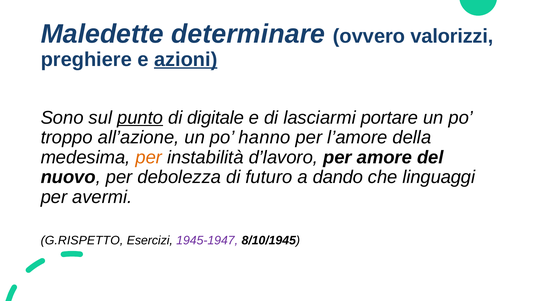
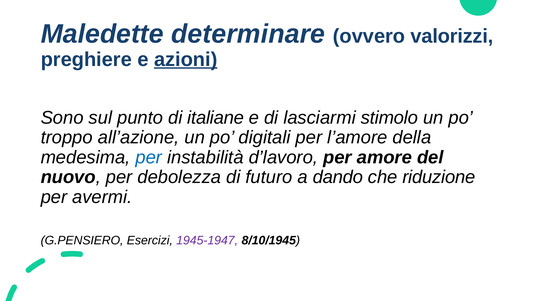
punto underline: present -> none (140, 117)
digitale: digitale -> italiane (216, 117)
portare: portare -> stimolo (389, 117)
hanno: hanno -> digitali (265, 137)
per colour: orange -> blue (149, 157)
linguaggi: linguaggi -> riduzione (439, 177)
G.RISPETTO: G.RISPETTO -> G.PENSIERO (82, 240)
